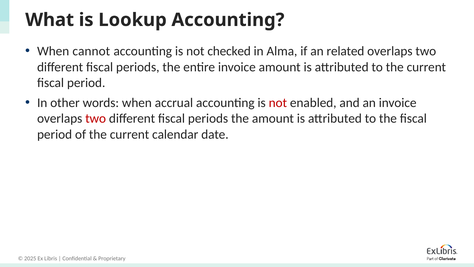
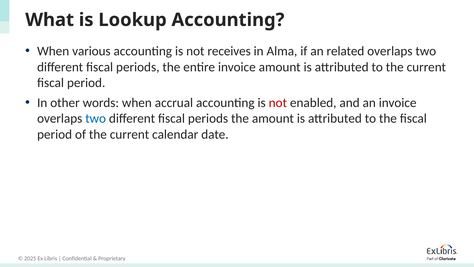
cannot: cannot -> various (91, 51)
checked: checked -> receives (229, 51)
two colour: red -> blue (96, 118)
